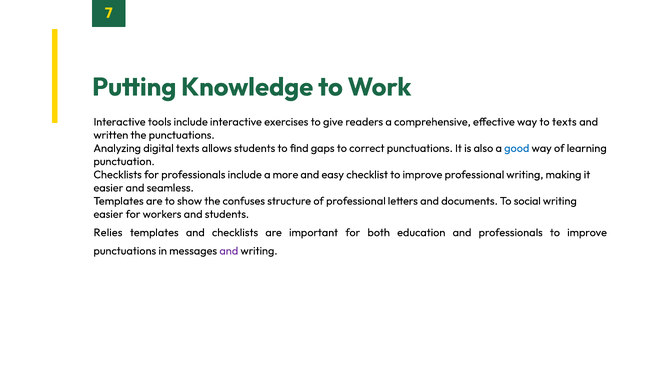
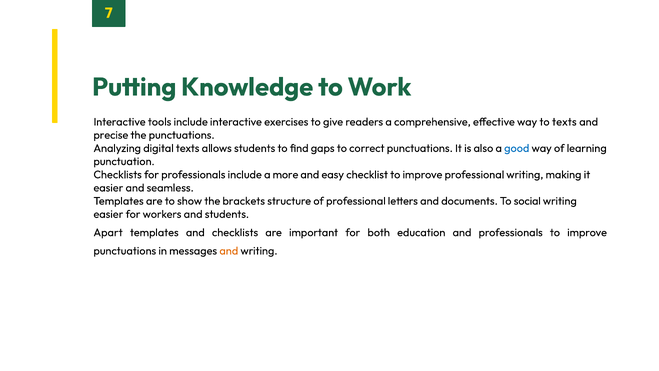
written: written -> precise (111, 135)
confuses: confuses -> brackets (244, 201)
Relies: Relies -> Apart (108, 232)
and colour: purple -> orange (229, 251)
